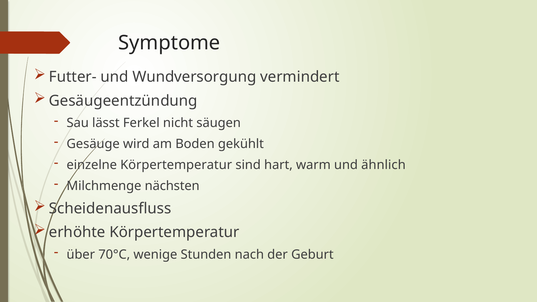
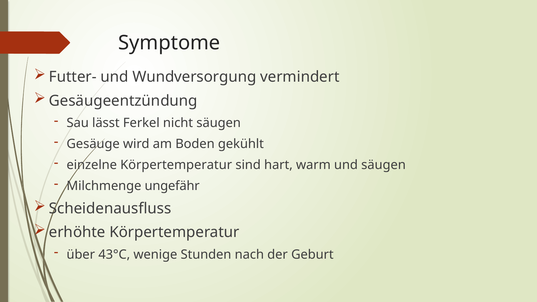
und ähnlich: ähnlich -> säugen (384, 165)
nächsten: nächsten -> ungefähr (172, 186)
70°C: 70°C -> 43°C (114, 255)
